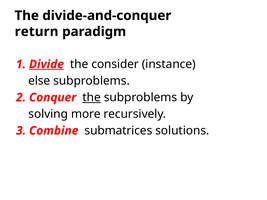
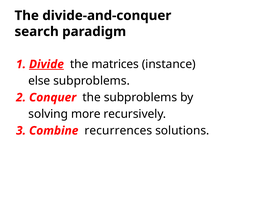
return: return -> search (37, 32)
consider: consider -> matrices (115, 64)
the underline: present -> none (92, 98)
submatrices: submatrices -> recurrences (118, 131)
